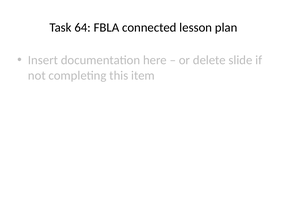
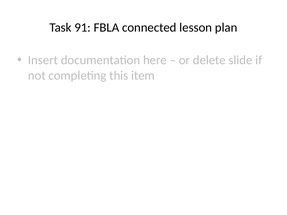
64: 64 -> 91 (83, 27)
